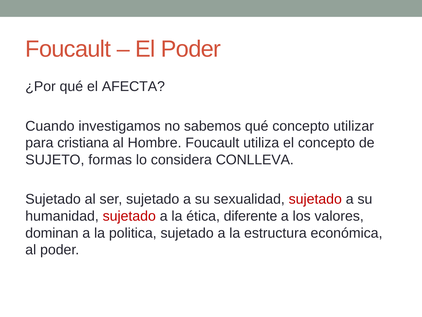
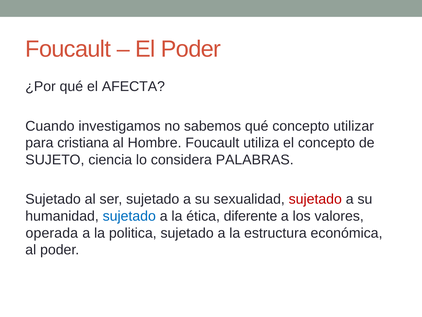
formas: formas -> ciencia (110, 160)
CONLLEVA: CONLLEVA -> PALABRAS (255, 160)
sujetado colour: red -> blue (129, 216)
dominan: dominan -> operada (52, 233)
